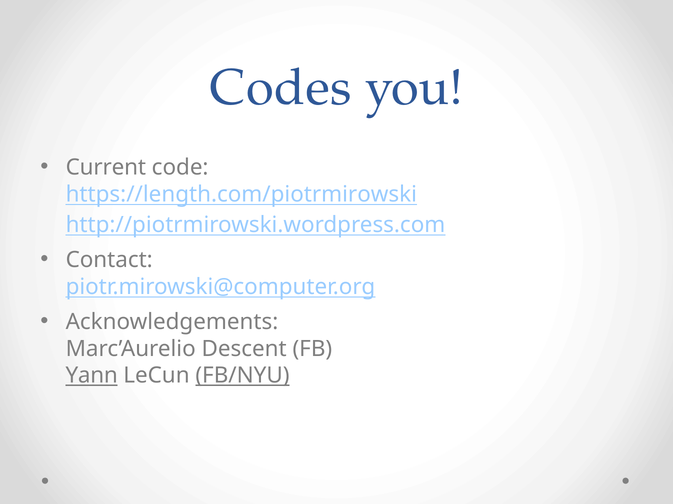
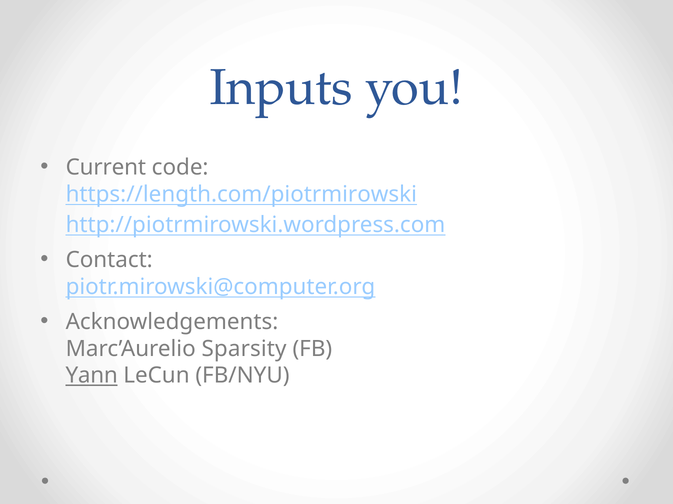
Codes: Codes -> Inputs (281, 88)
Descent: Descent -> Sparsity (244, 349)
FB/NYU underline: present -> none (242, 376)
